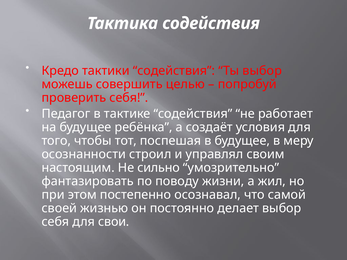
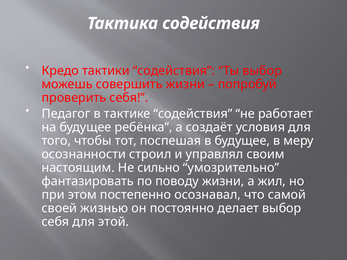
совершить целью: целью -> жизни (185, 84)
свои: свои -> этой (114, 222)
